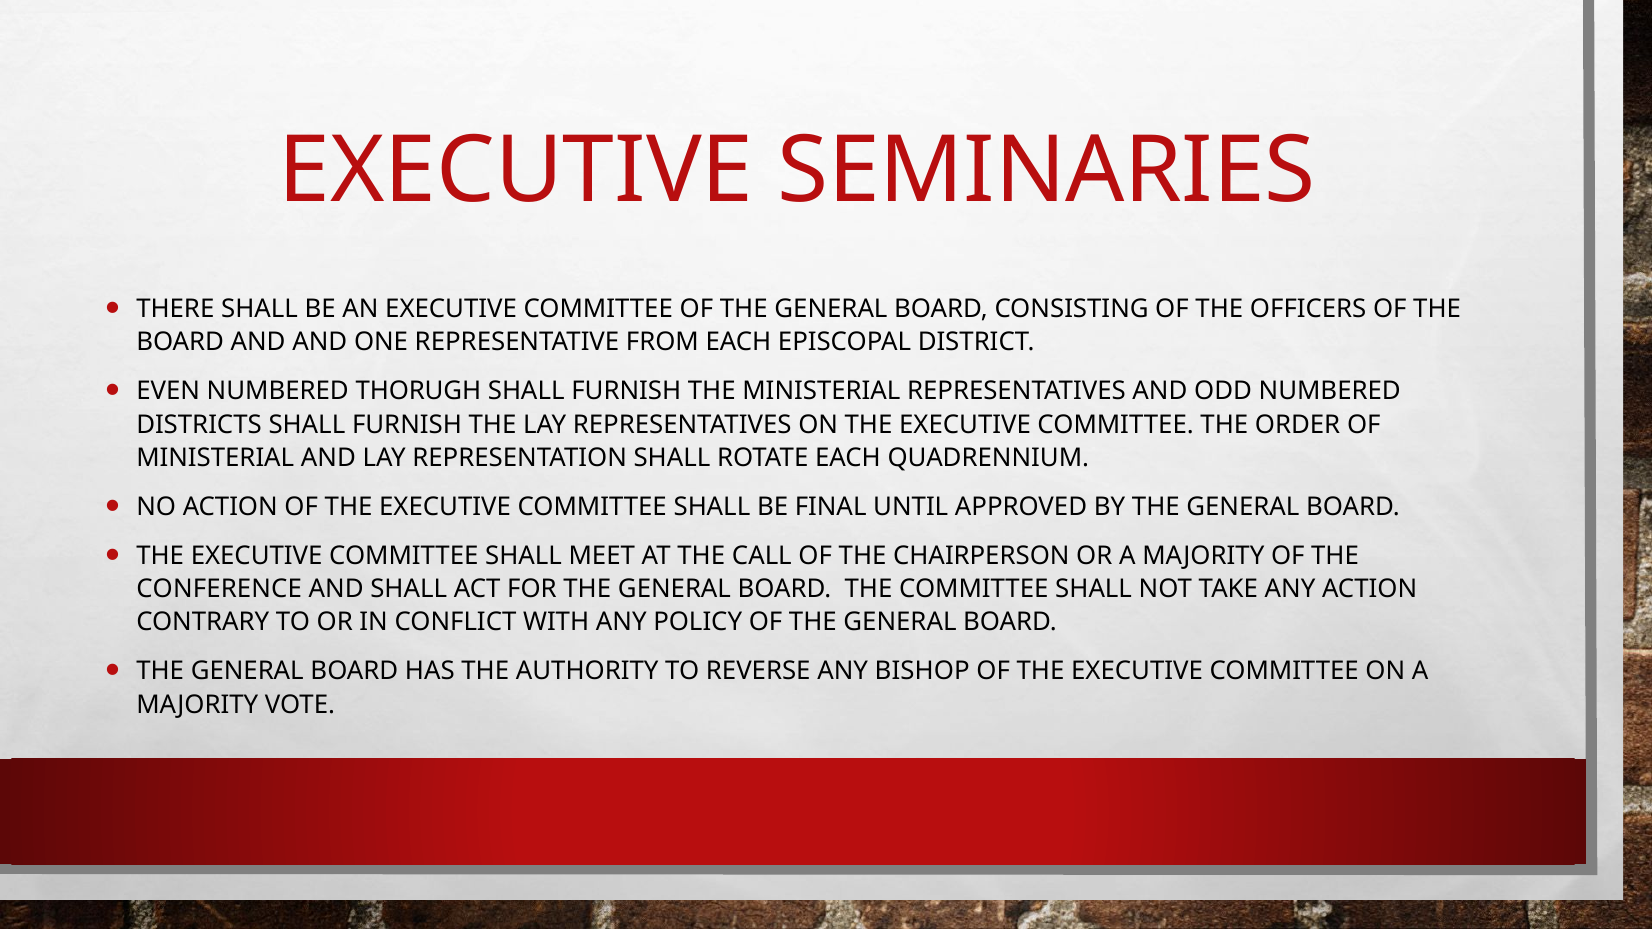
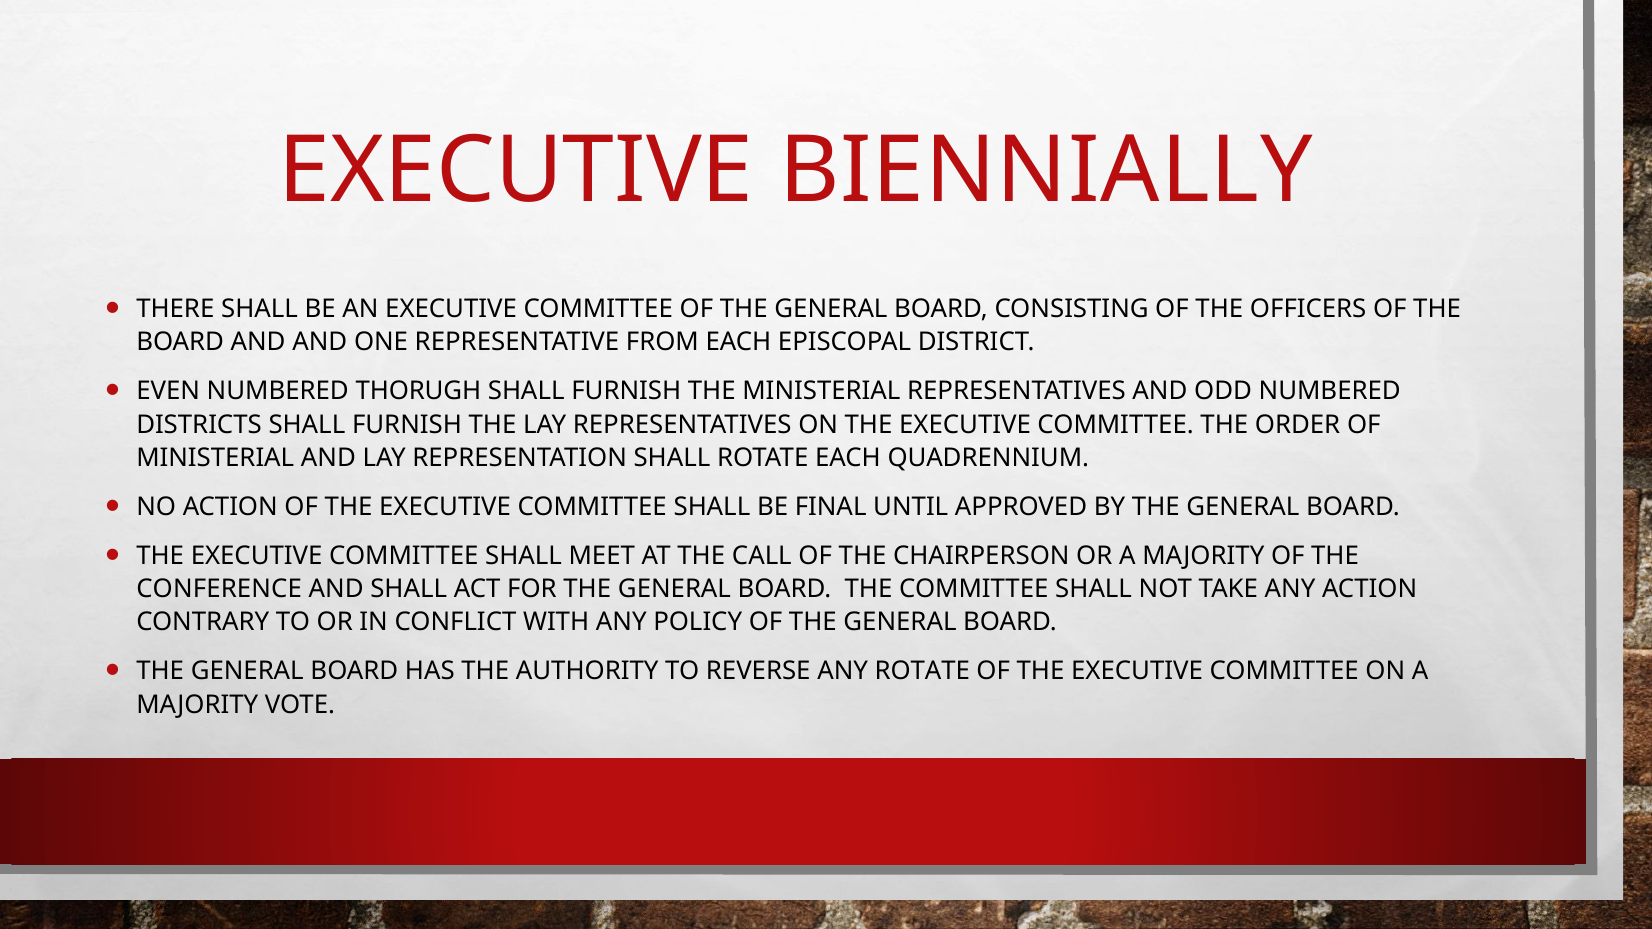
SEMINARIES: SEMINARIES -> BIENNIALLY (1046, 170)
ANY BISHOP: BISHOP -> ROTATE (922, 672)
